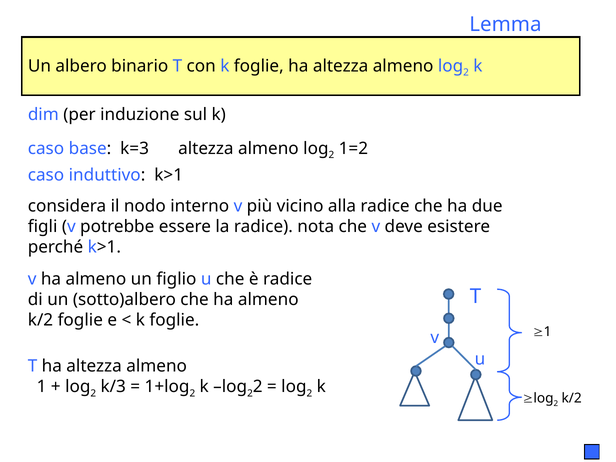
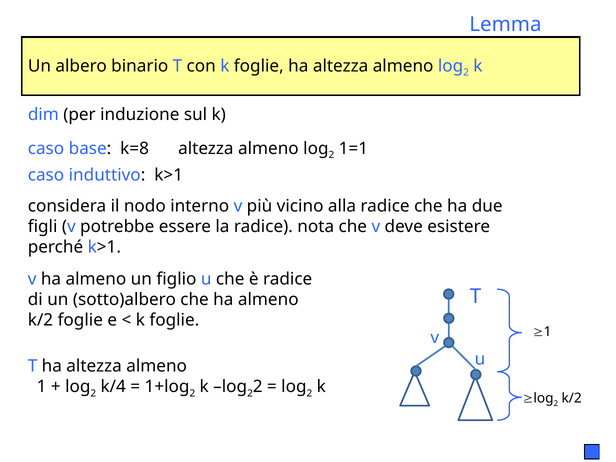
k=3: k=3 -> k=8 (135, 148)
1=2: 1=2 -> 1=1 (353, 148)
k/3: k/3 -> k/4 (113, 387)
